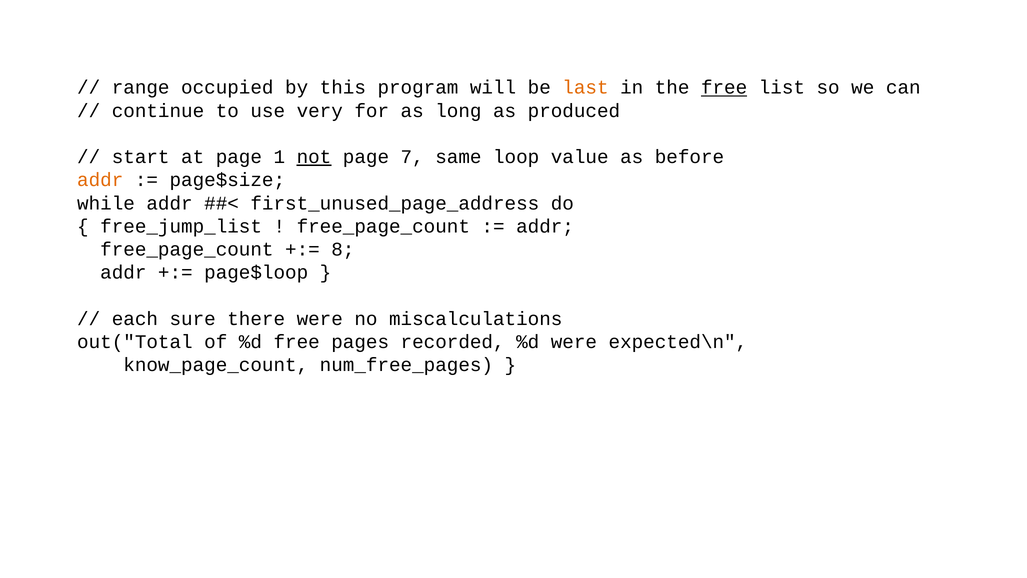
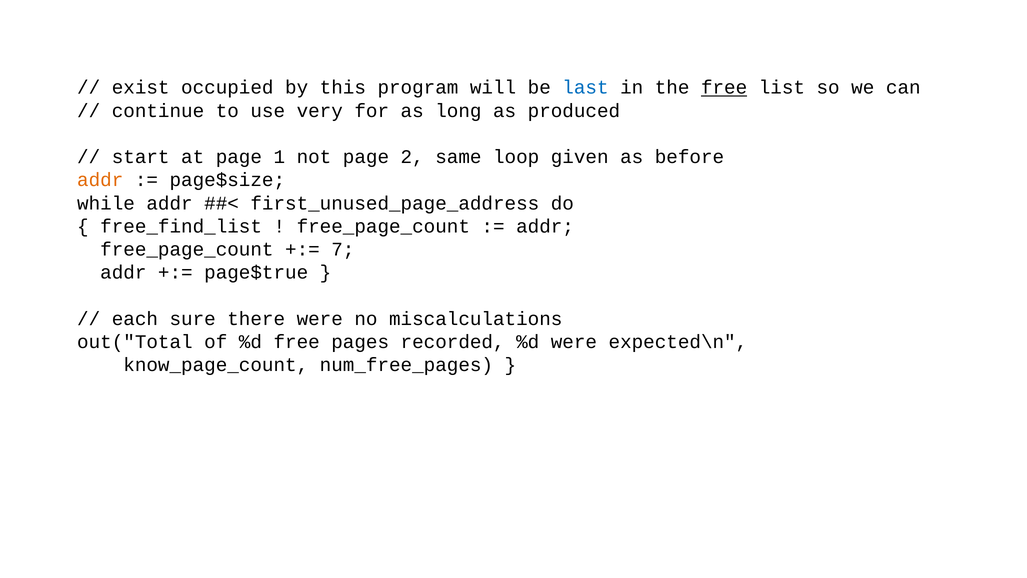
range: range -> exist (141, 88)
last colour: orange -> blue (585, 88)
not underline: present -> none (314, 157)
7: 7 -> 2 (412, 157)
value: value -> given (580, 157)
free_jump_list: free_jump_list -> free_find_list (181, 226)
8: 8 -> 7 (343, 249)
page$loop: page$loop -> page$true (256, 272)
